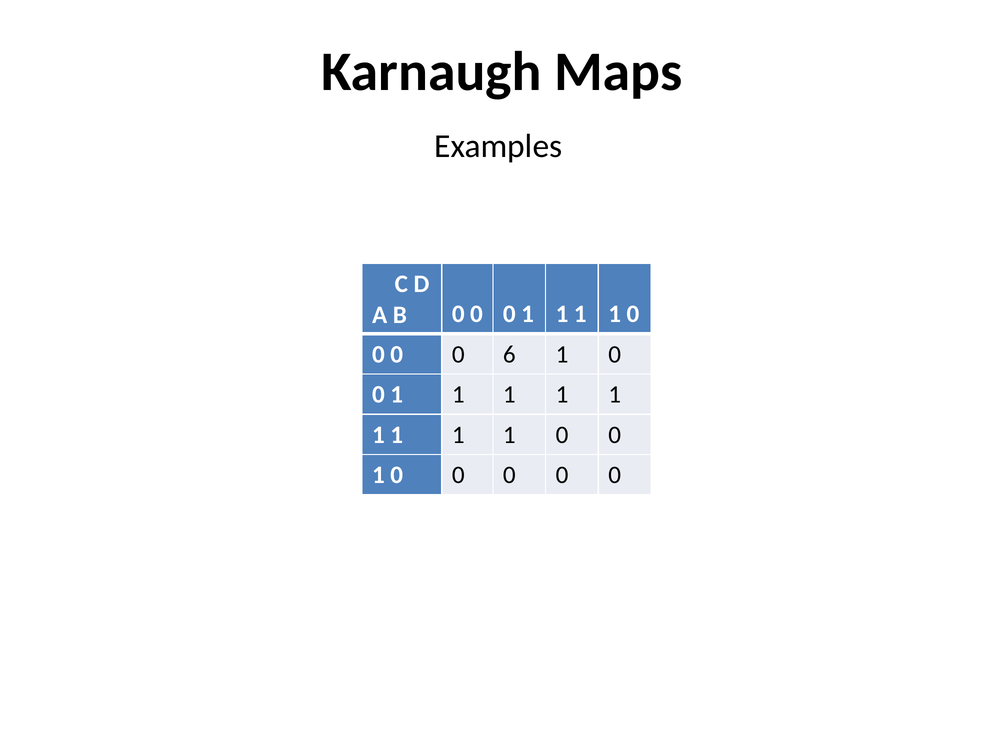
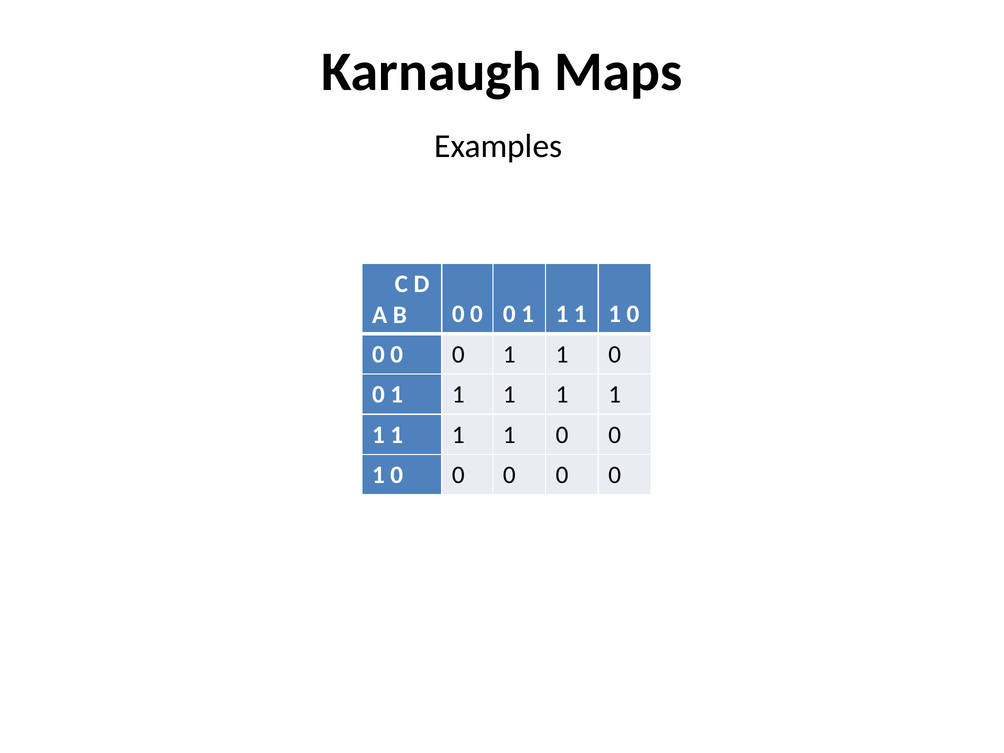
6: 6 -> 1 (509, 354)
